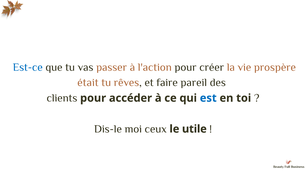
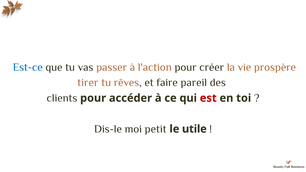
était: était -> tirer (88, 83)
est colour: blue -> red (208, 98)
ceux: ceux -> petit (156, 129)
